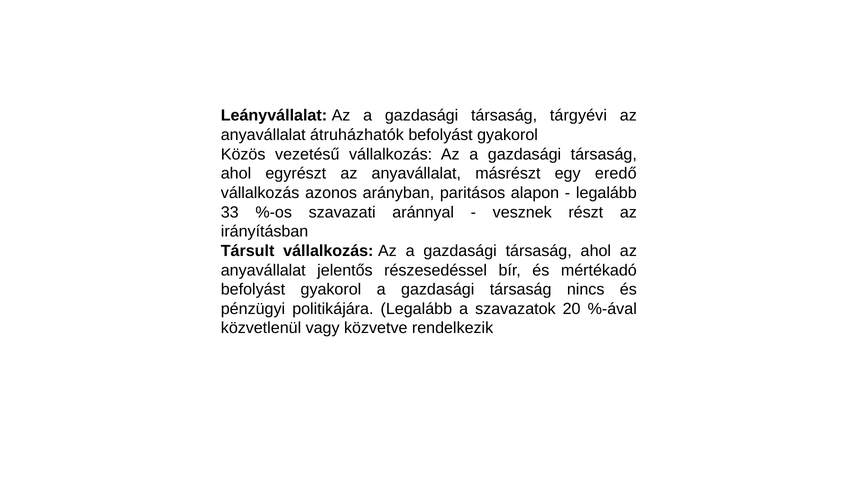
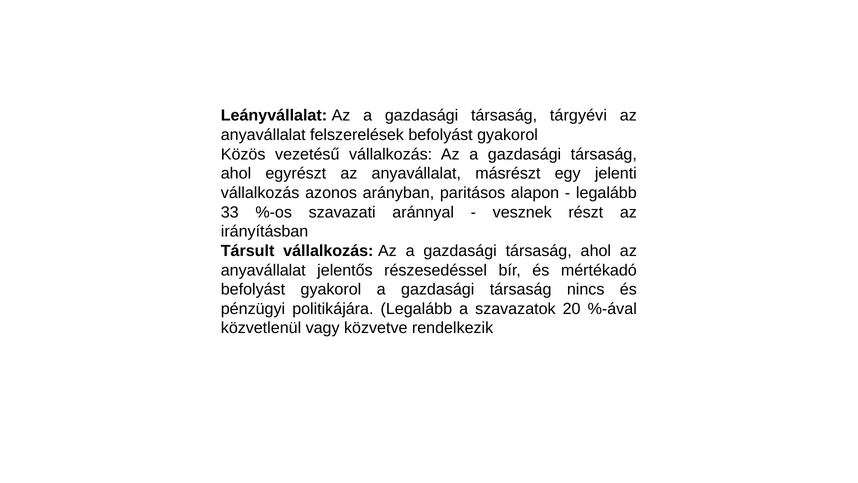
átruházhatók: átruházhatók -> felszerelések (357, 135)
eredő: eredő -> jelenti (616, 173)
